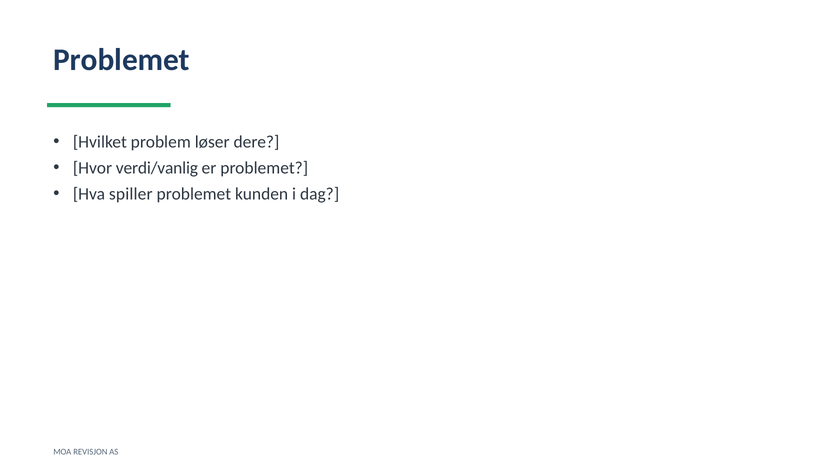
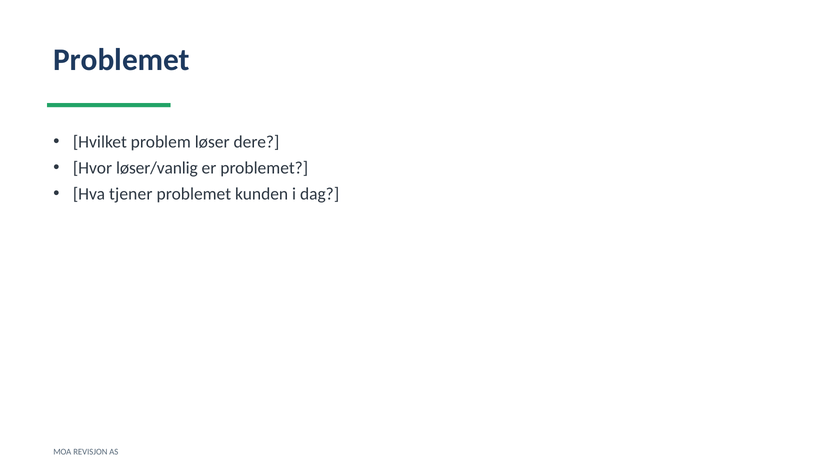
verdi/vanlig: verdi/vanlig -> løser/vanlig (157, 168)
spiller: spiller -> tjener (131, 194)
